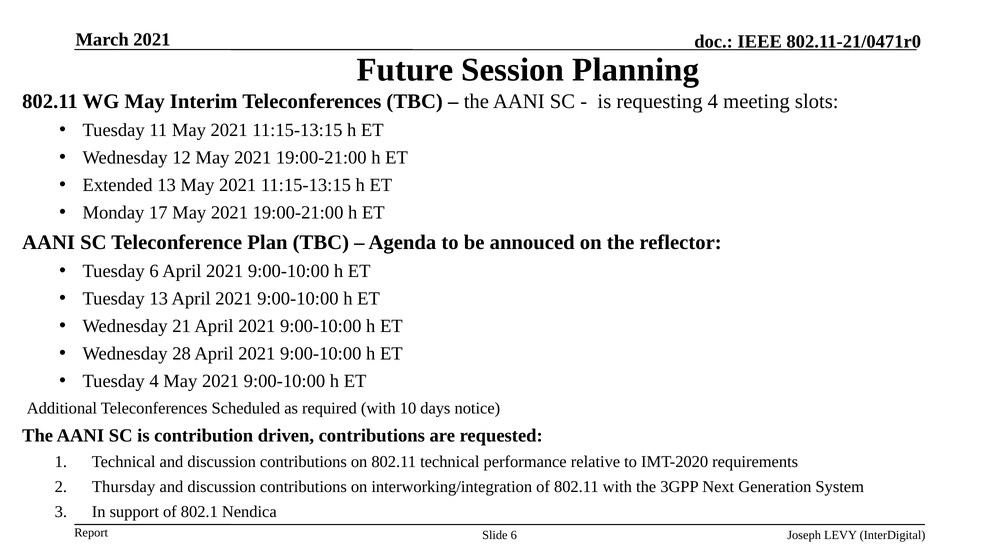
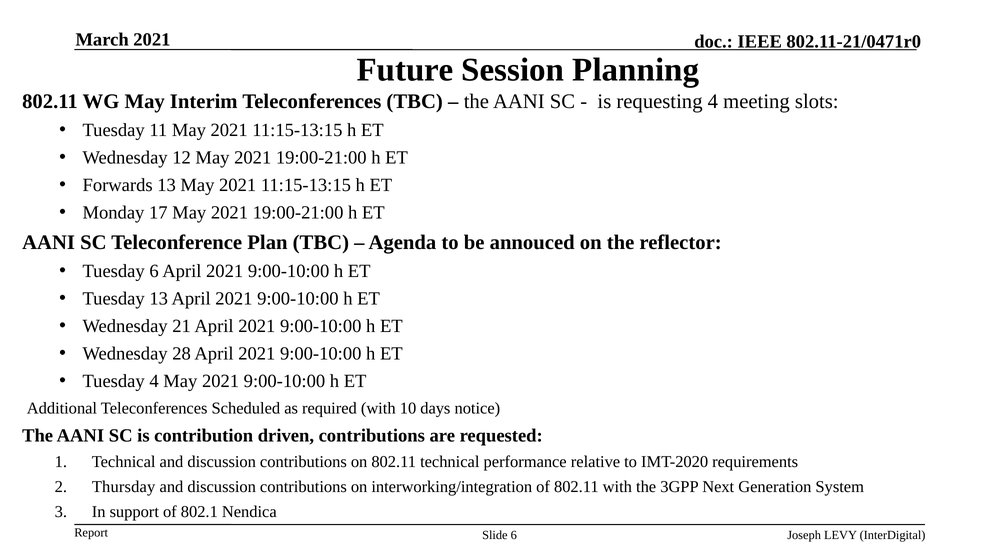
Extended: Extended -> Forwards (118, 185)
